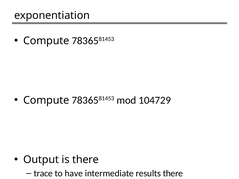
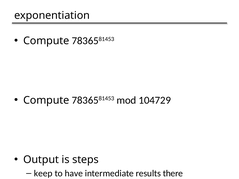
is there: there -> steps (86, 160)
trace: trace -> keep (43, 174)
